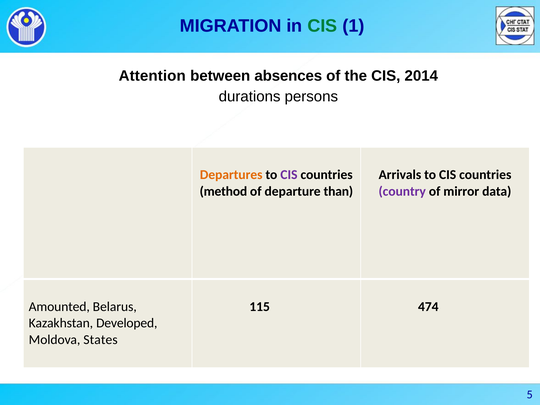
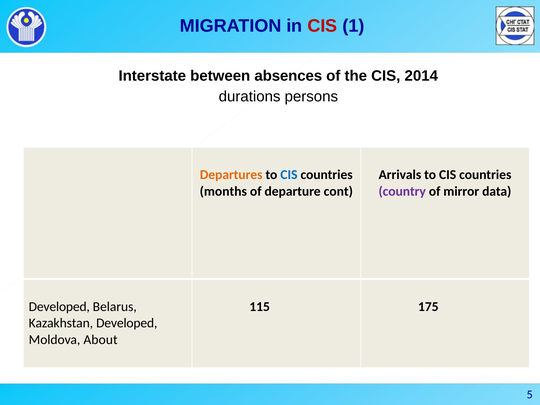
CIS colour: green -> red (322, 26)
Attention: Attention -> Interstate (152, 76)
CIS colour: purple -> blue (289, 175)
method: method -> months (223, 191)
than: than -> cont (338, 191)
Amounted: Amounted -> Developed (59, 307)
474: 474 -> 175 (428, 307)
States: States -> About (101, 340)
